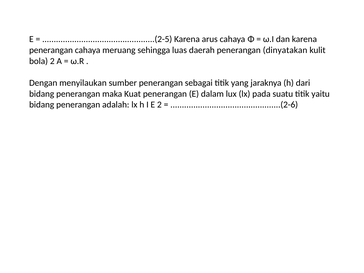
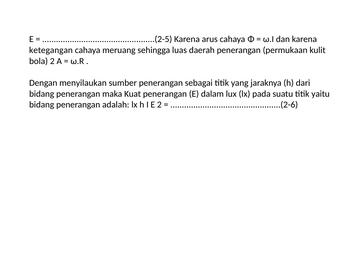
penerangan: penerangan -> ketegangan (51, 50)
dinyatakan: dinyatakan -> permukaan (285, 50)
